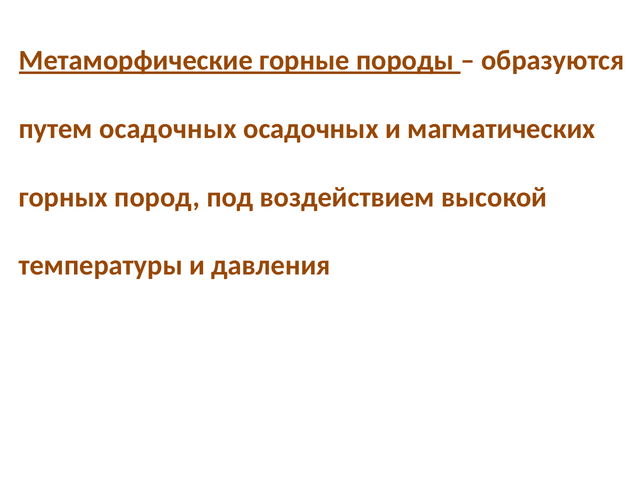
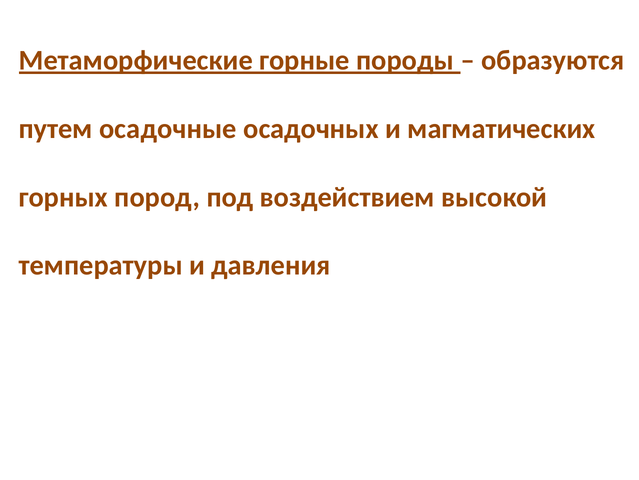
путем осадочных: осадочных -> осадочные (168, 129)
